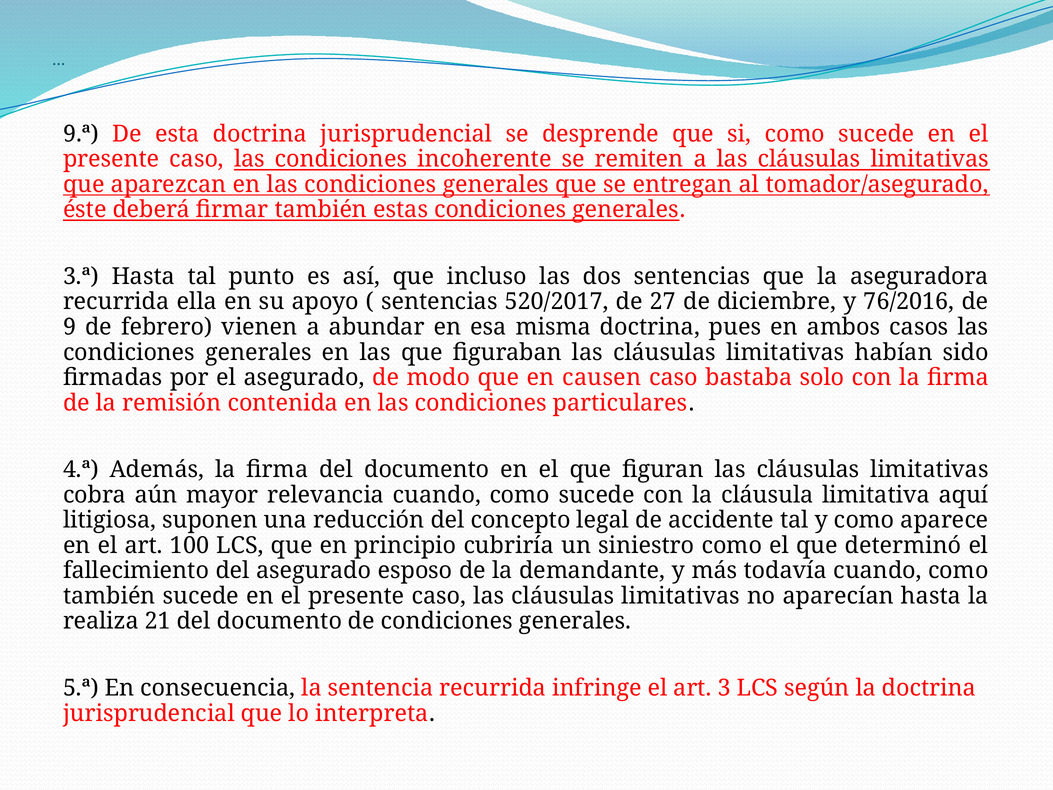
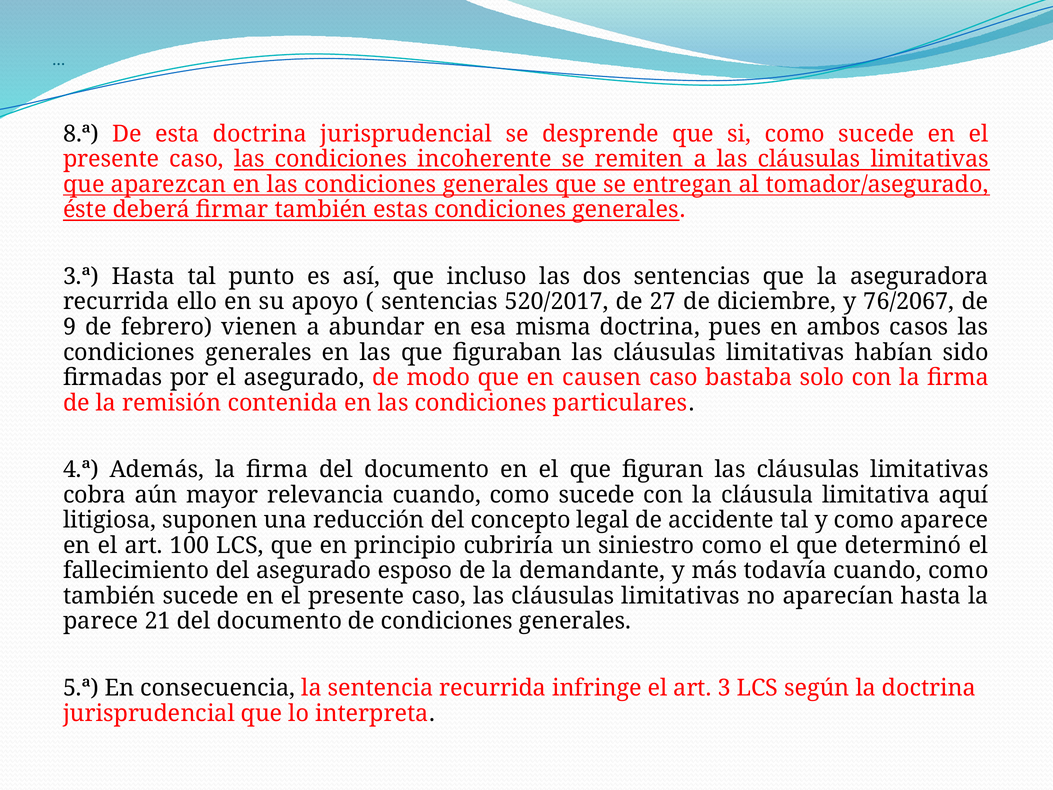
9.ª: 9.ª -> 8.ª (81, 134)
ella: ella -> ello (197, 302)
76/2016: 76/2016 -> 76/2067 (909, 302)
realiza: realiza -> parece (101, 621)
